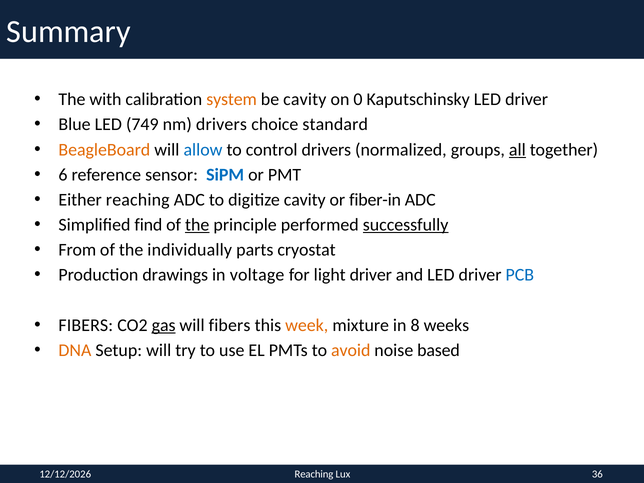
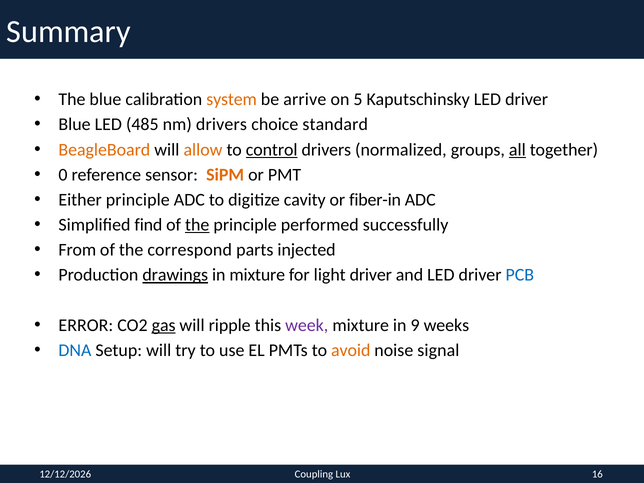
The with: with -> blue (105, 100)
be cavity: cavity -> arrive (305, 100)
0: 0 -> 5 (358, 100)
749: 749 -> 485 (142, 125)
allow colour: blue -> orange (203, 150)
control underline: none -> present (272, 150)
6: 6 -> 0 (63, 175)
SiPM colour: blue -> orange (225, 175)
Either reaching: reaching -> principle (138, 200)
successfully underline: present -> none (406, 225)
individually: individually -> correspond (190, 250)
cryostat: cryostat -> injected (307, 250)
drawings underline: none -> present (175, 275)
in voltage: voltage -> mixture (257, 275)
FIBERS: FIBERS -> ERROR (86, 325)
will fibers: fibers -> ripple (230, 325)
week colour: orange -> purple (307, 325)
8: 8 -> 9 (415, 325)
DNA colour: orange -> blue (75, 350)
based: based -> signal (438, 350)
Reaching: Reaching -> Coupling (314, 474)
36: 36 -> 16 (597, 474)
